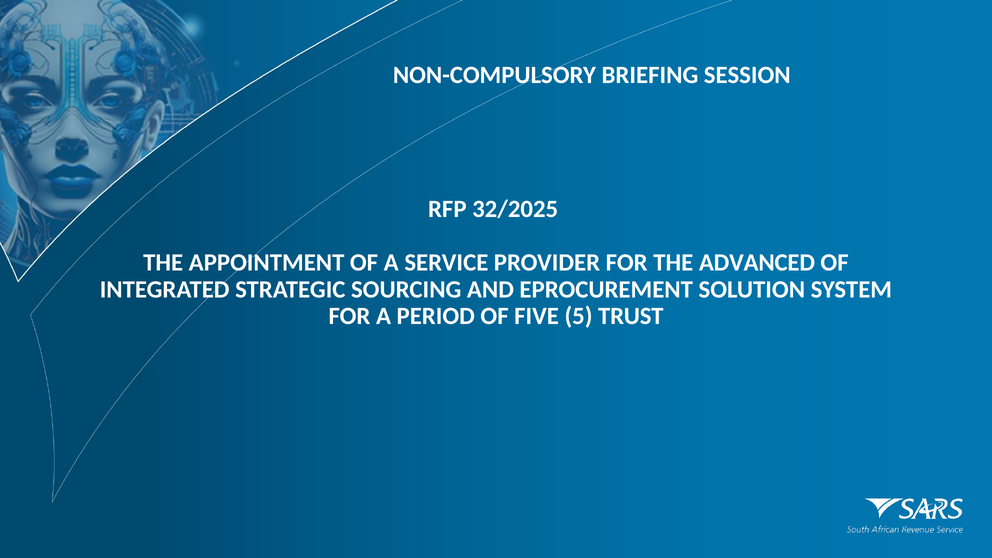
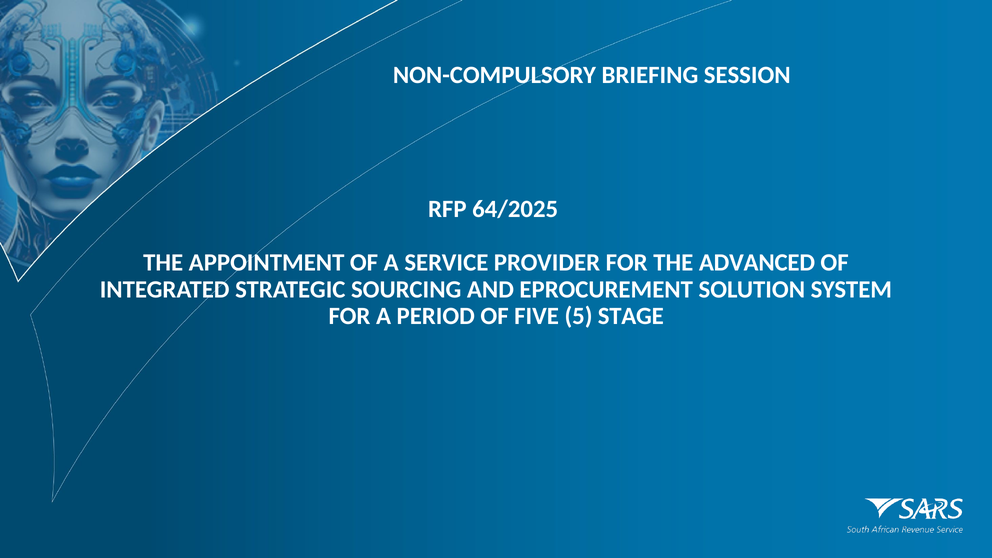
32/2025: 32/2025 -> 64/2025 (515, 209)
TRUST: TRUST -> STAGE (631, 316)
